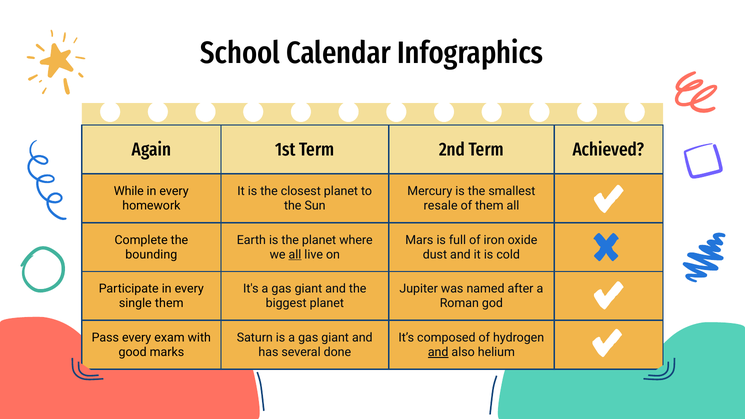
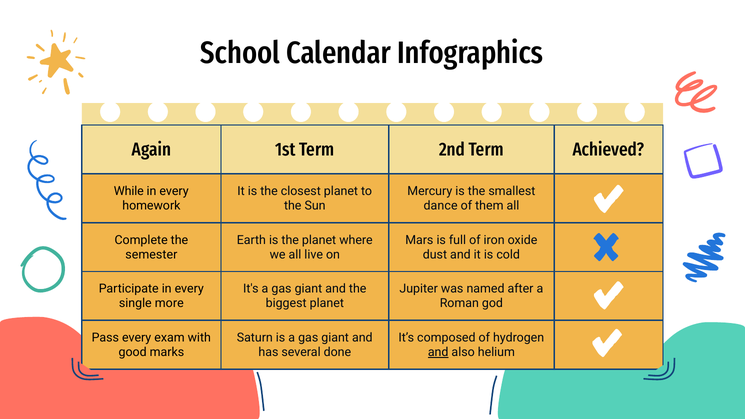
resale: resale -> dance (441, 206)
bounding: bounding -> semester (151, 255)
all underline: present -> none (295, 255)
single them: them -> more (169, 303)
